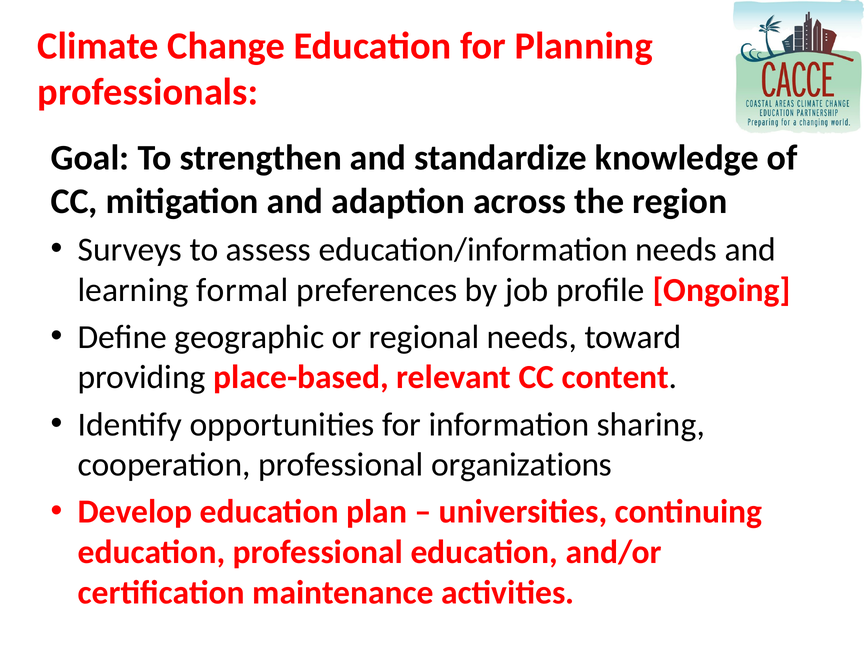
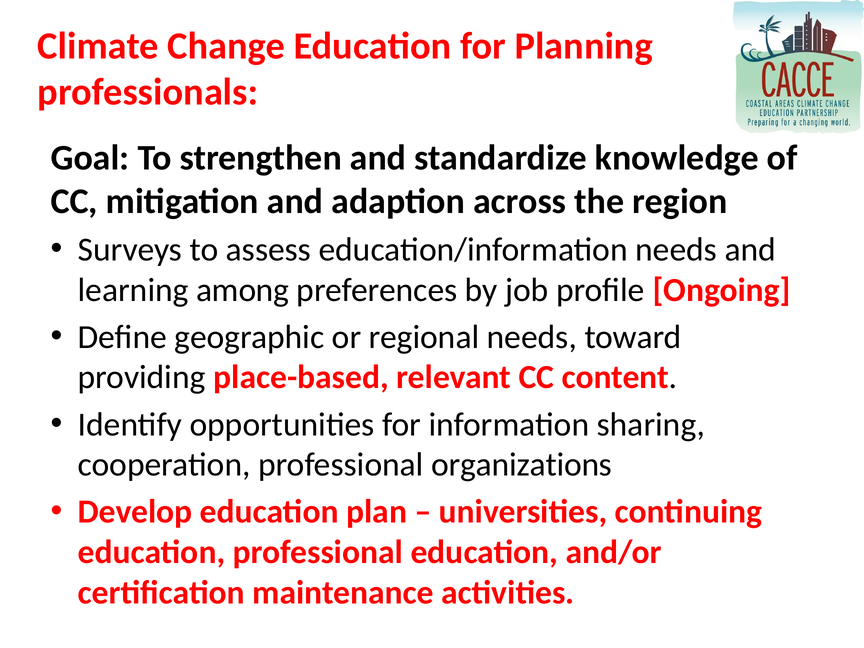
formal: formal -> among (243, 290)
